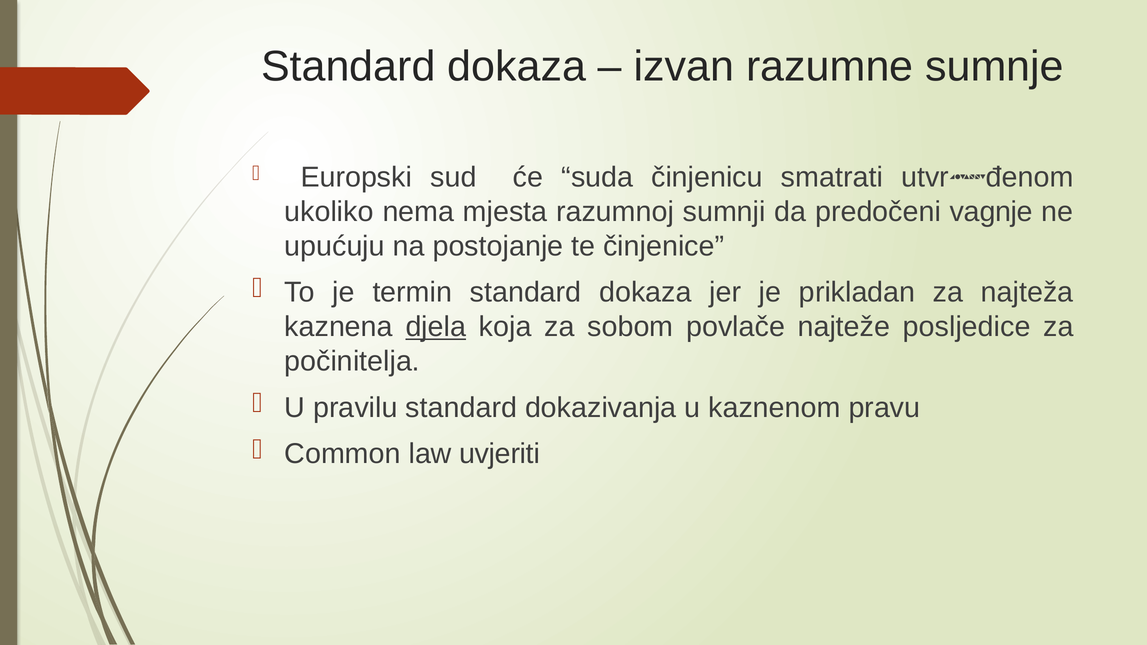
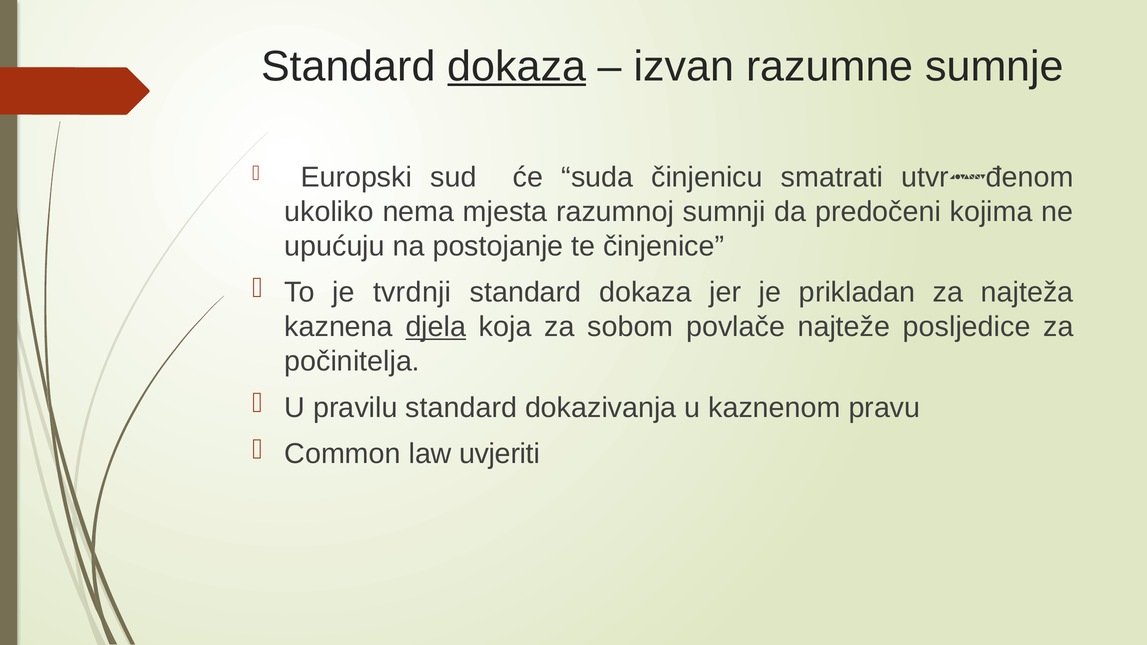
dokaza underline: none -> present (517, 66)
vagnje: vagnje -> kojima (991, 212)
termin: termin -> tvrdnji (412, 293)
